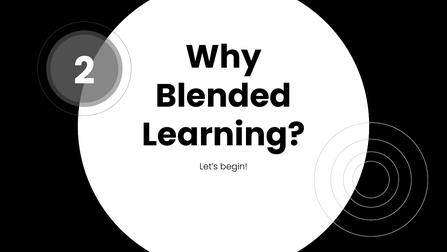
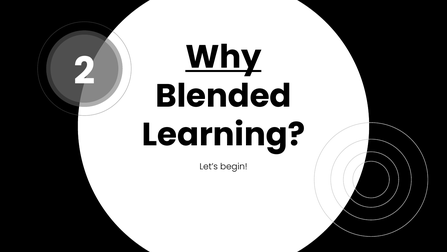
Why underline: none -> present (223, 57)
